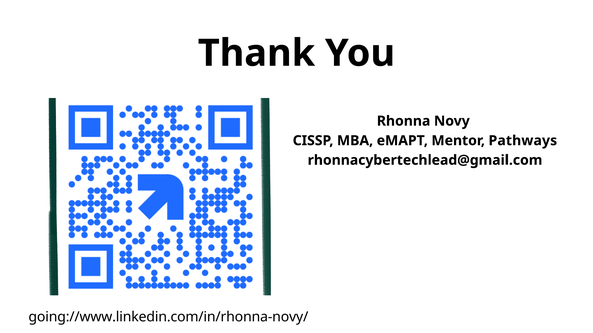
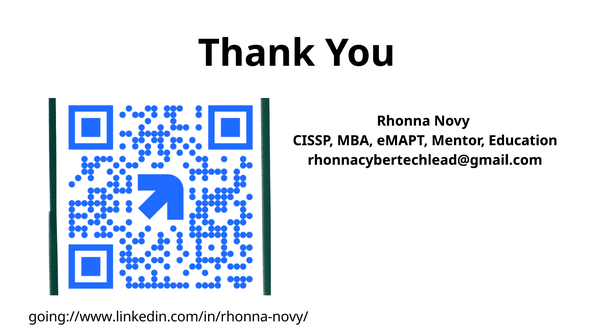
Pathways: Pathways -> Education (523, 141)
